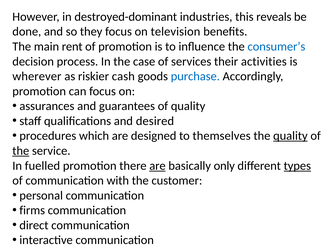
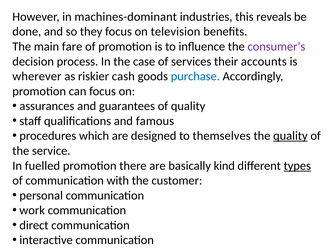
destroyed-dominant: destroyed-dominant -> machines-dominant (126, 17)
rent: rent -> fare (72, 47)
consumer’s colour: blue -> purple (276, 47)
activities: activities -> accounts (264, 61)
desired: desired -> famous (155, 121)
the underline: present -> none (21, 151)
are underline: present -> none (157, 166)
only: only -> kind (224, 166)
firms: firms -> work (32, 211)
